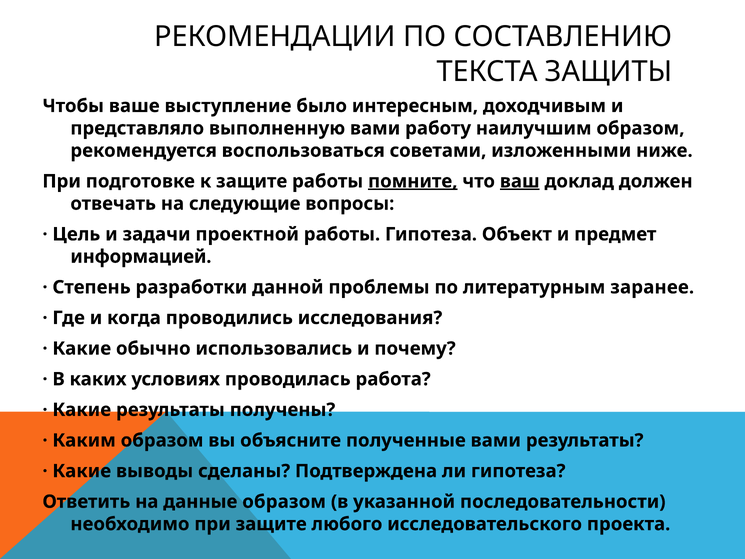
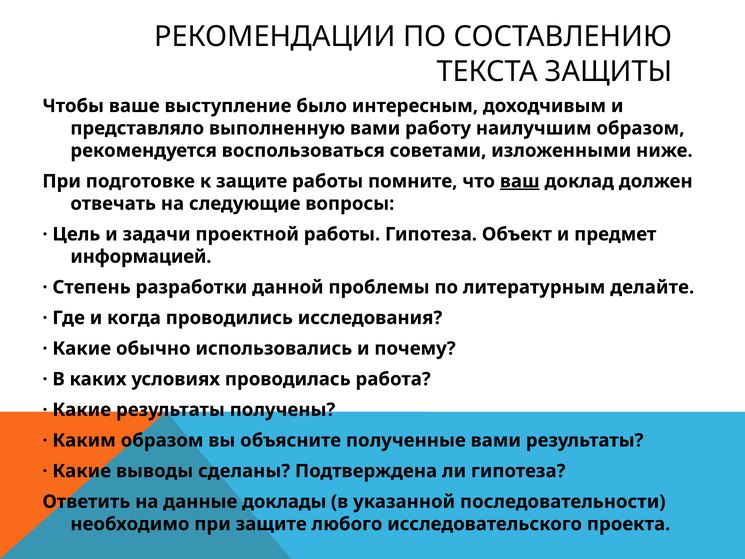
помните underline: present -> none (413, 181)
заранее: заранее -> делайте (652, 287)
данные образом: образом -> доклады (284, 501)
